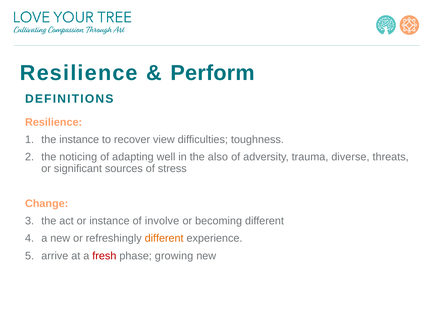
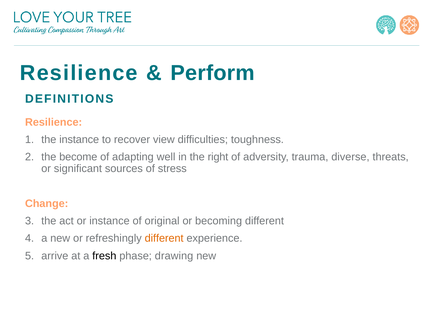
noticing: noticing -> become (78, 157)
also: also -> right (218, 157)
involve: involve -> original (162, 221)
fresh colour: red -> black (104, 256)
growing: growing -> drawing (174, 256)
